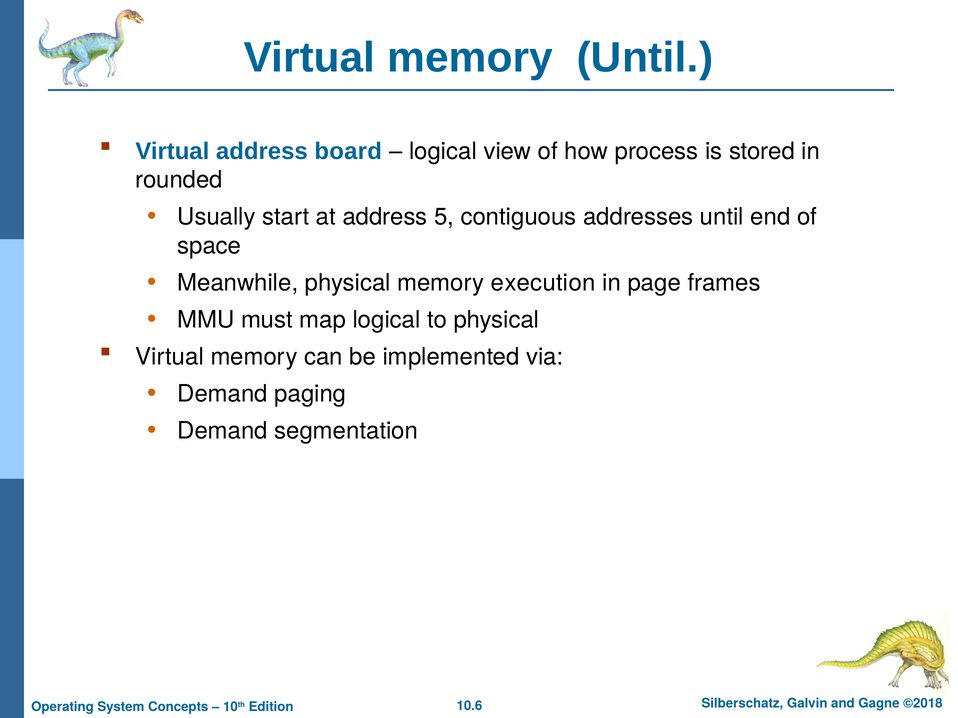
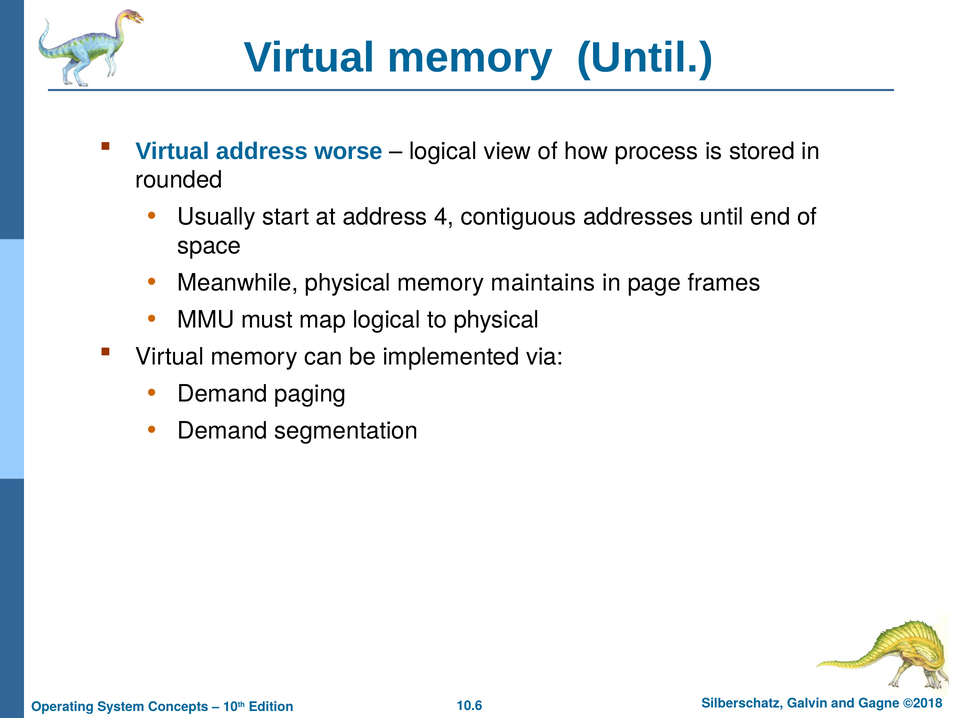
board: board -> worse (348, 151)
5: 5 -> 4 (444, 217)
execution: execution -> maintains (543, 283)
